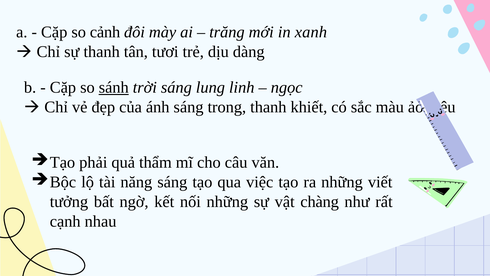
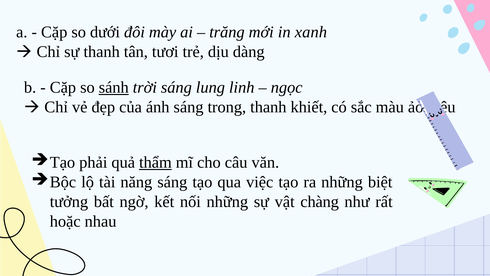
cảnh: cảnh -> dưới (105, 32)
thẩm underline: none -> present (155, 162)
viết: viết -> biệt (380, 182)
cạnh: cạnh -> hoặc (65, 221)
